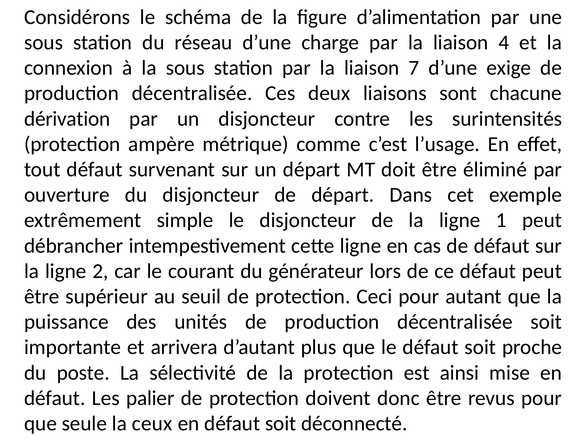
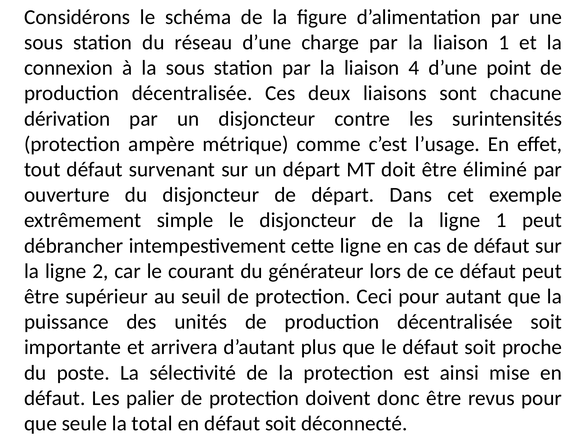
liaison 4: 4 -> 1 (504, 42)
7: 7 -> 4 (414, 68)
exige: exige -> point (509, 68)
ceux: ceux -> total (152, 424)
